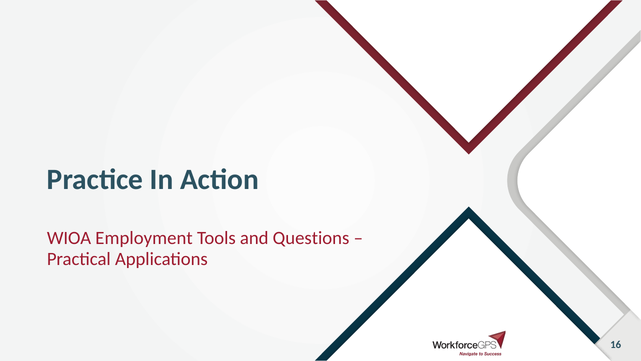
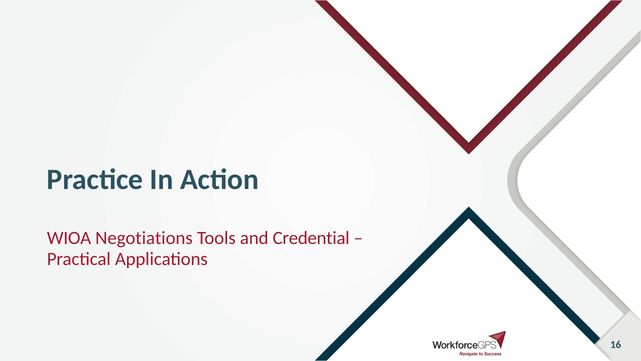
Employment: Employment -> Negotiations (144, 238)
Questions: Questions -> Credential (311, 238)
